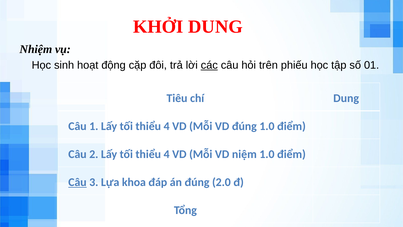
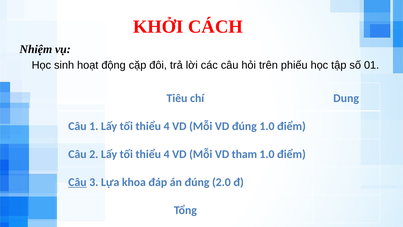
KHỞI DUNG: DUNG -> CÁCH (215, 27)
các underline: present -> none (209, 65)
niệm: niệm -> tham (244, 154)
